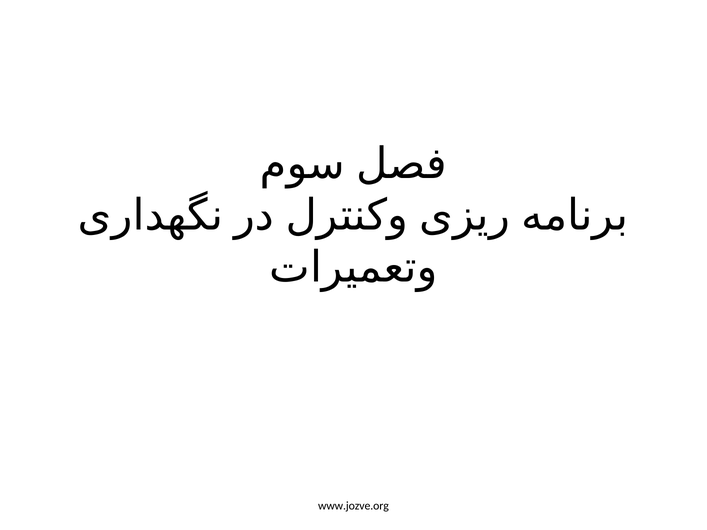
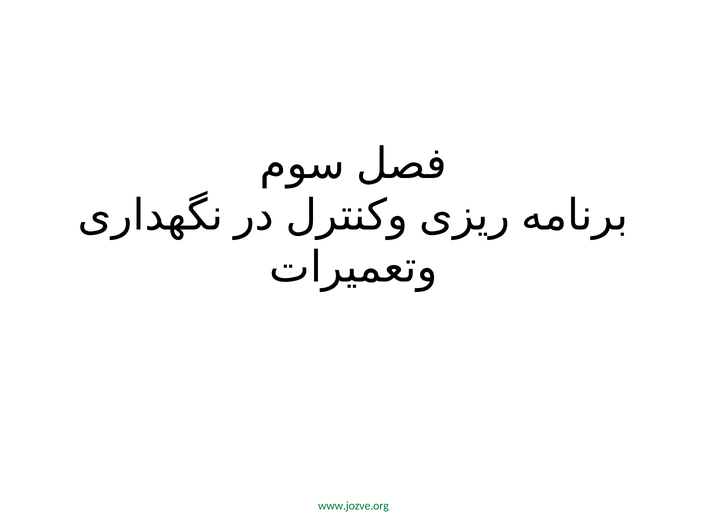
www.jozve.org colour: black -> green (353, 506)
